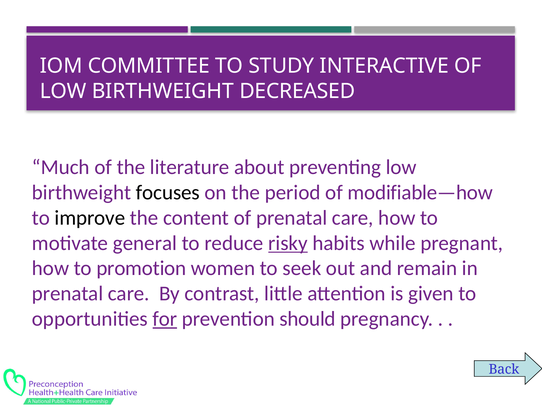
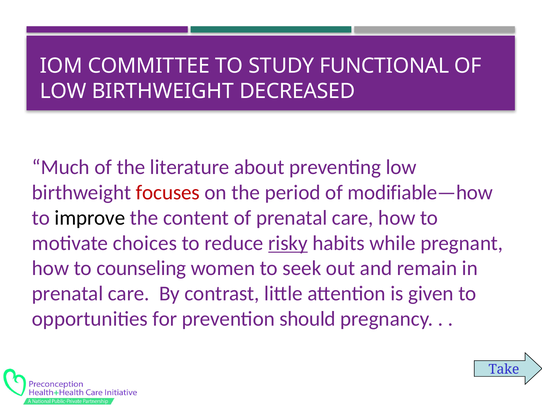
INTERACTIVE: INTERACTIVE -> FUNCTIONAL (384, 66)
focuses colour: black -> red (168, 192)
general: general -> choices (145, 243)
promotion: promotion -> counseling (141, 268)
for underline: present -> none (165, 319)
Back: Back -> Take (504, 369)
